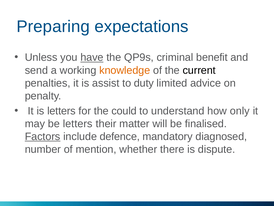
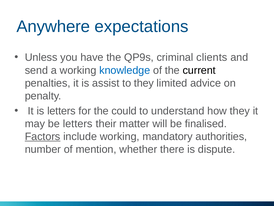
Preparing: Preparing -> Anywhere (53, 27)
have underline: present -> none (92, 57)
benefit: benefit -> clients (212, 57)
knowledge colour: orange -> blue (125, 70)
to duty: duty -> they (144, 83)
how only: only -> they (240, 111)
include defence: defence -> working (120, 136)
diagnosed: diagnosed -> authorities (221, 136)
